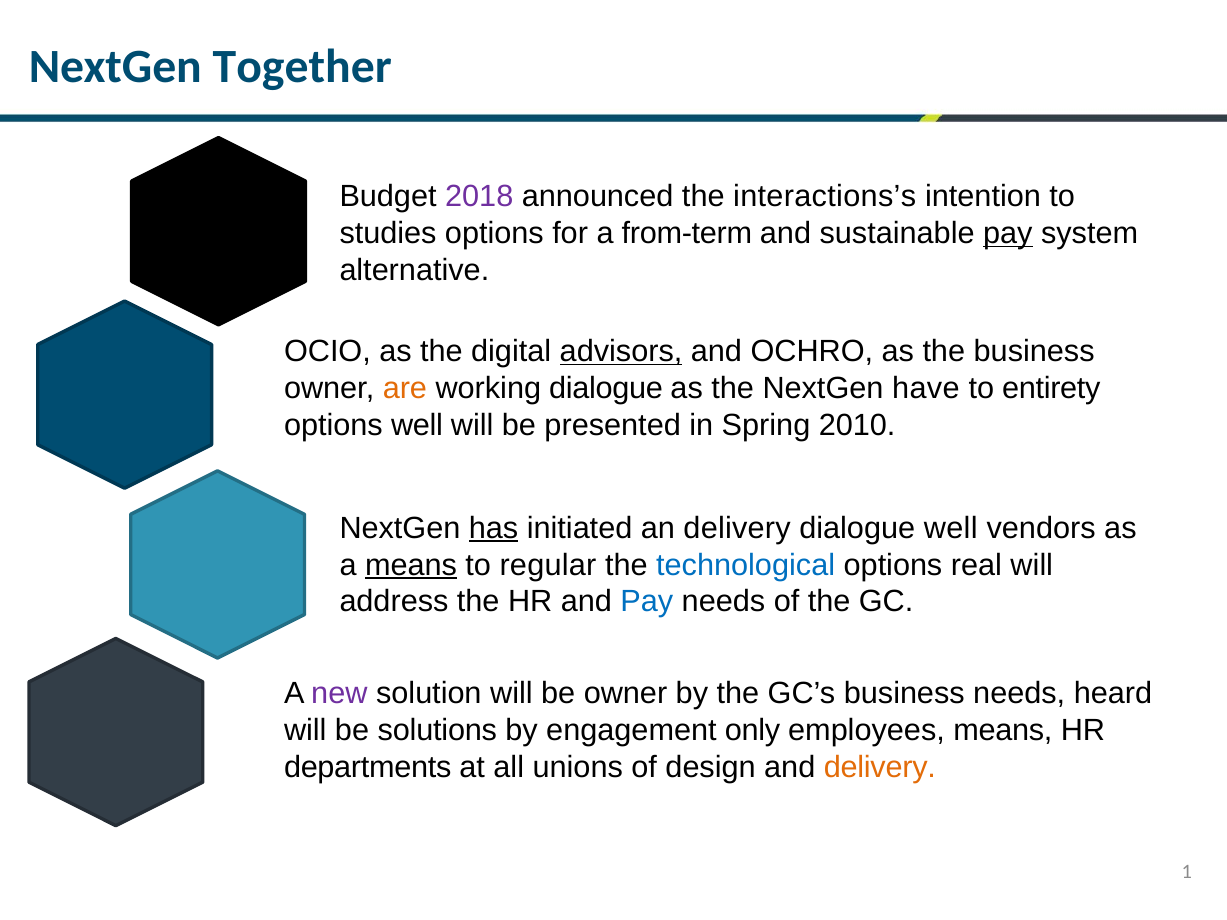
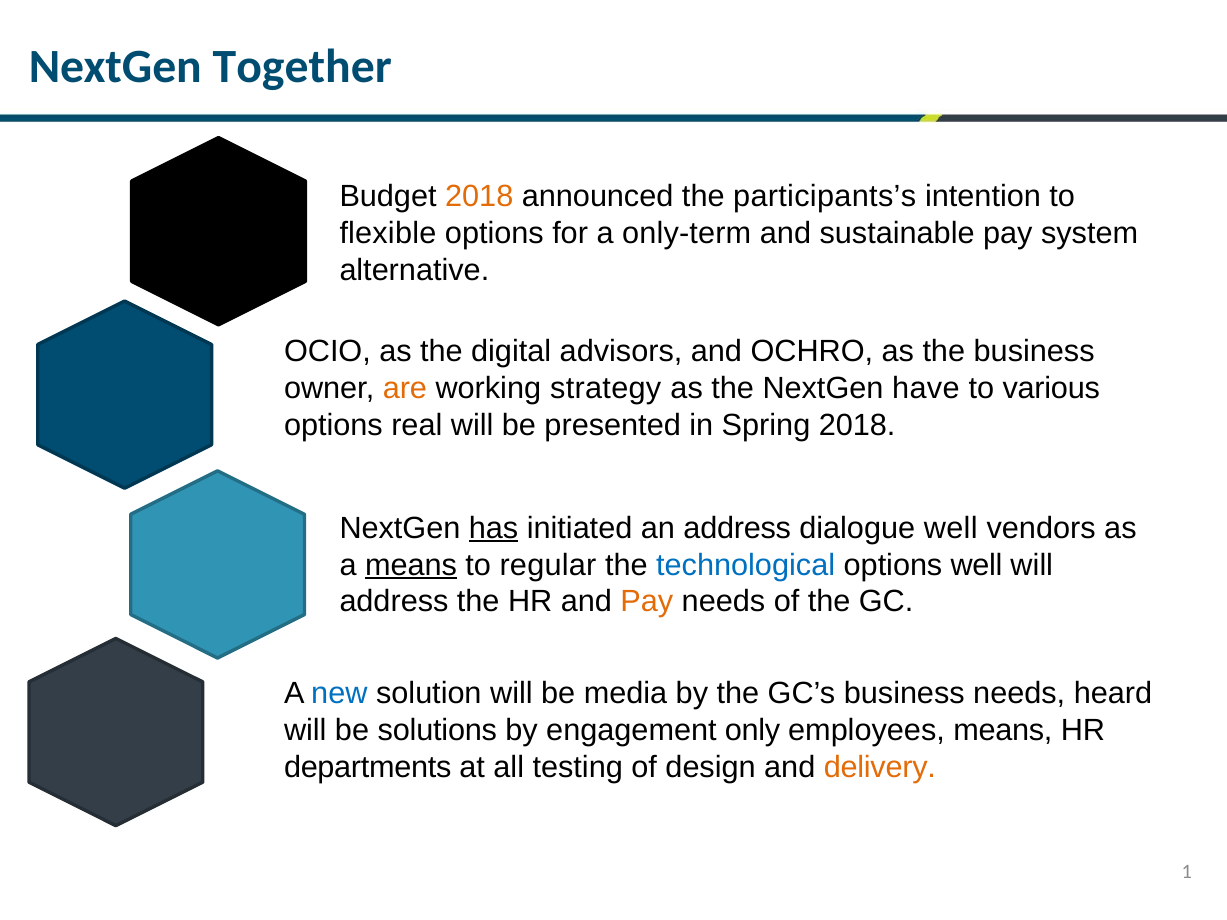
2018 colour: purple -> orange (479, 197)
interactions’s: interactions’s -> participants’s (825, 197)
studies: studies -> flexible (388, 233)
from-term: from-term -> only-term (687, 233)
pay underline: present -> none (1008, 233)
advisors underline: present -> none (621, 351)
working dialogue: dialogue -> strategy (606, 388)
entirety: entirety -> various (1051, 388)
options well: well -> real (417, 425)
Spring 2010: 2010 -> 2018 (857, 425)
an delivery: delivery -> address (737, 528)
options real: real -> well (977, 565)
Pay colour: blue -> orange (647, 602)
new colour: purple -> blue (339, 694)
be owner: owner -> media (625, 694)
unions: unions -> testing (578, 768)
